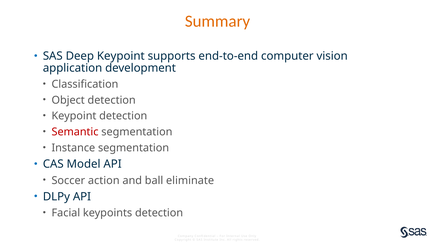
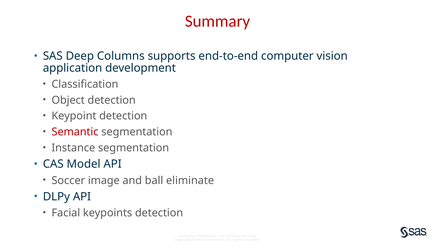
Summary colour: orange -> red (217, 21)
Deep Keypoint: Keypoint -> Columns (121, 56)
action: action -> image (104, 180)
